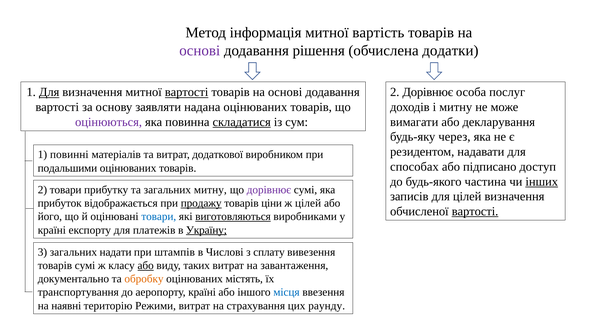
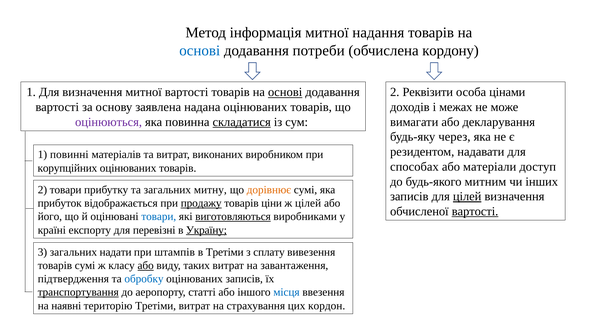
вартість: вартість -> надання (378, 33)
основі colour: purple -> blue (200, 50)
рішення: рішення -> потреби (319, 50)
додатки: додатки -> кордону (451, 50)
Для underline: present -> none (49, 92)
вартості underline: present -> none (187, 92)
основі underline: none -> present (285, 92)
2 Дорівнює: Дорівнює -> Реквізити (428, 92)
послуг: послуг -> цінами (507, 92)
заявляти: заявляти -> заявлена (158, 107)
і митну: митну -> межах (456, 107)
додаткової: додаткової -> виконаних (218, 155)
підписано: підписано -> матеріали (490, 167)
подальшими: подальшими -> корупційних (67, 168)
частина: частина -> митним (485, 182)
інших underline: present -> none (542, 182)
дорівнює colour: purple -> orange (269, 190)
цілей underline: none -> present (467, 197)
платежів: платежів -> перевізні (154, 230)
в Числові: Числові -> Третіми (225, 252)
документально: документально -> підтвердження (73, 279)
обробку colour: orange -> blue (144, 279)
оцінюваних містять: містять -> записів (244, 279)
транспортування underline: none -> present (78, 293)
аеропорту країні: країні -> статті (202, 293)
територію Режими: Режими -> Третіми (156, 306)
раунду: раунду -> кордон (327, 306)
